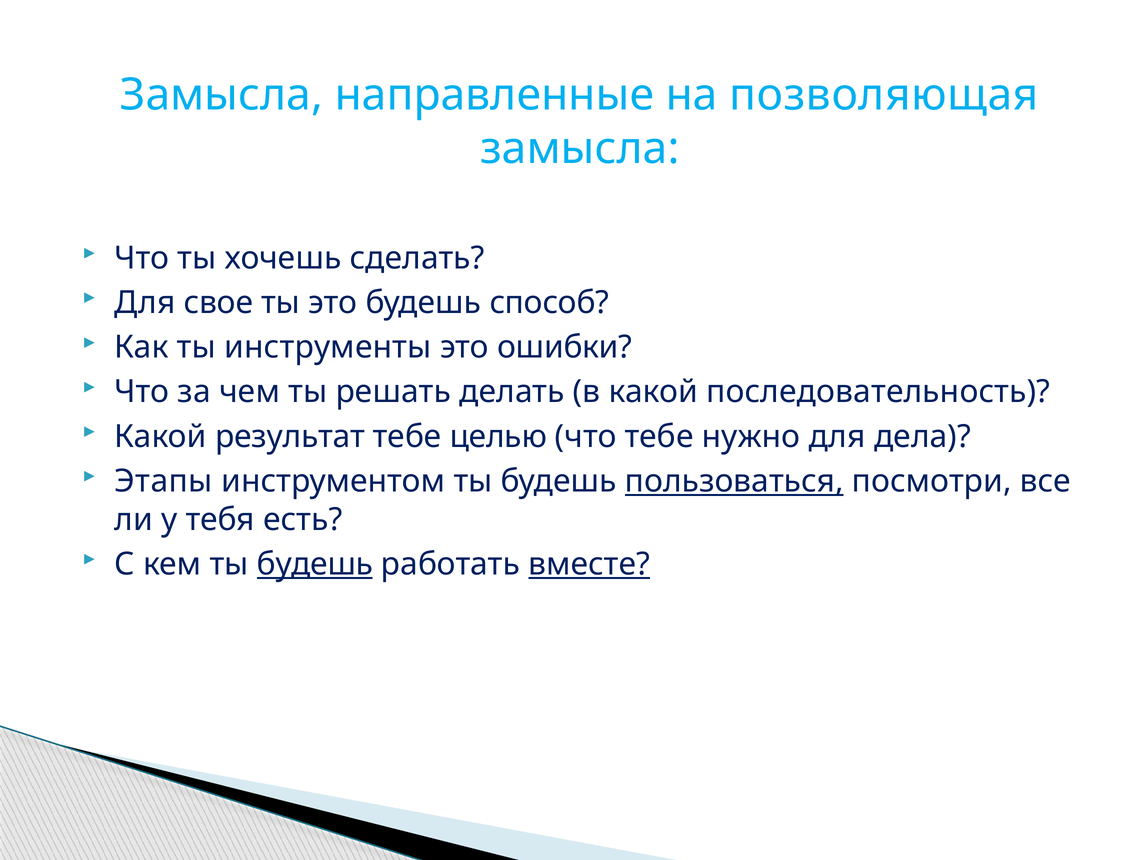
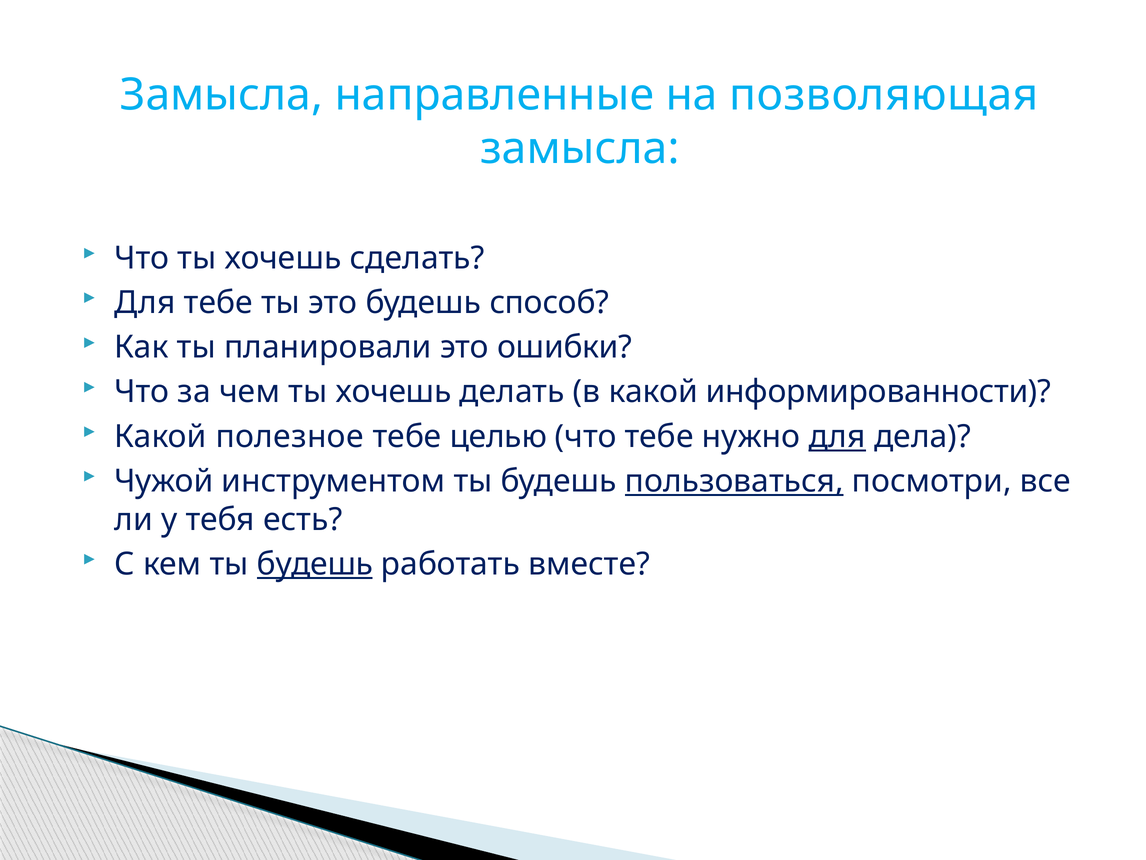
Для свое: свое -> тебе (218, 302)
инструменты: инструменты -> планировали (328, 347)
чем ты решать: решать -> хочешь (393, 392)
последовательность: последовательность -> информированности (878, 392)
результат: результат -> полезное (290, 436)
для underline: none -> present (837, 436)
Этапы: Этапы -> Чужой (164, 481)
вместе underline: present -> none (589, 564)
